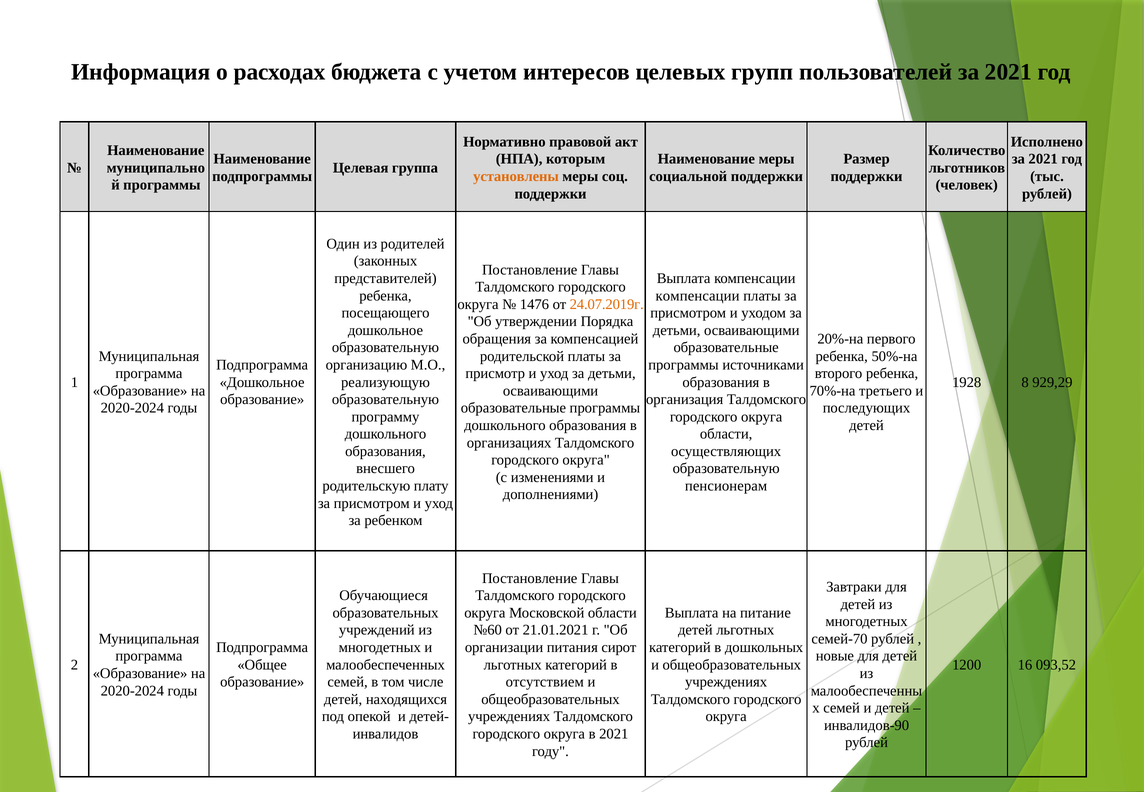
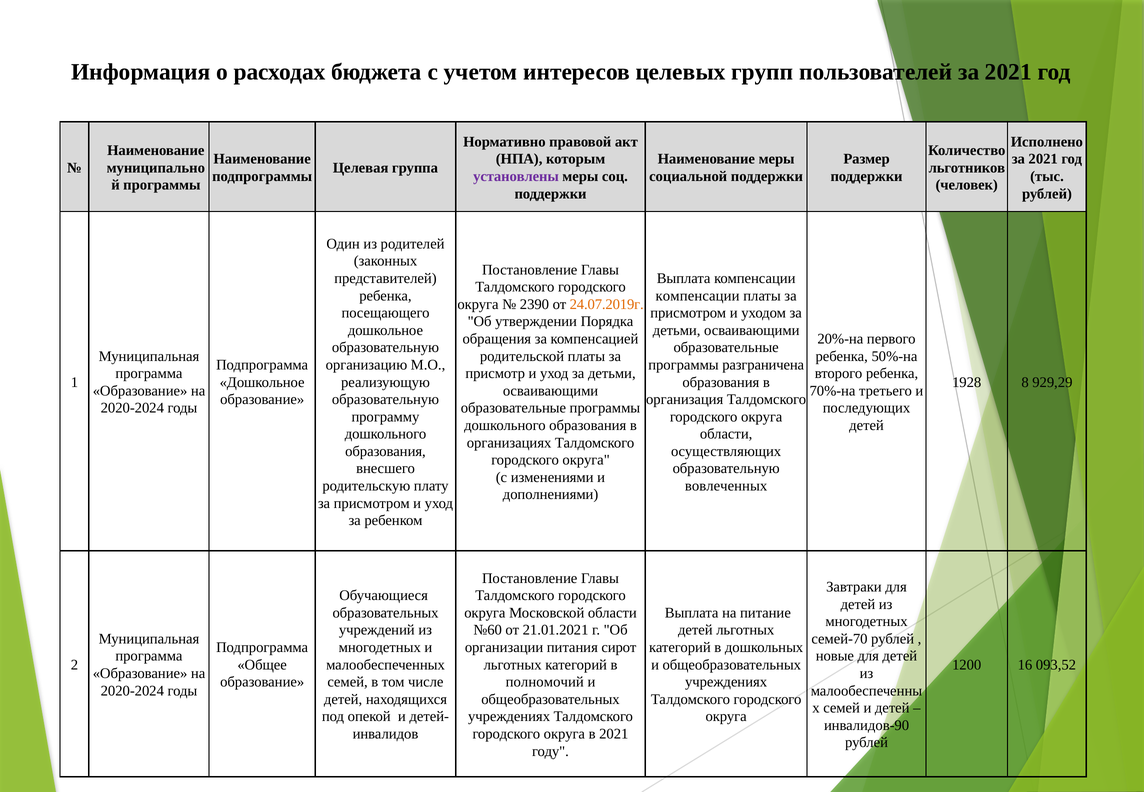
установлены colour: orange -> purple (516, 176)
1476: 1476 -> 2390 (534, 304)
источниками: источниками -> разграничена (763, 365)
пенсионерам: пенсионерам -> вовлеченных (726, 486)
отсутствием: отсутствием -> полномочий (545, 682)
